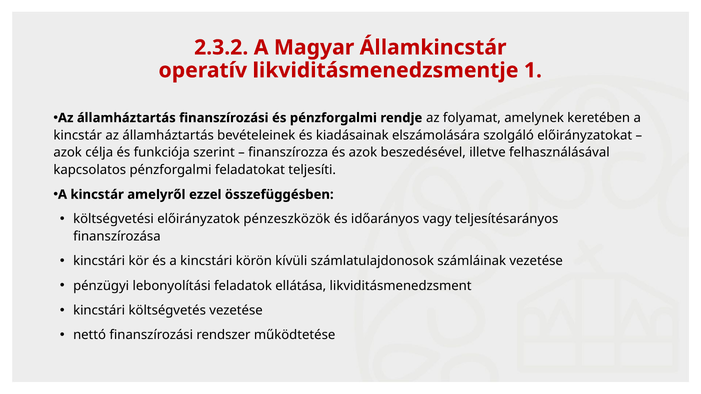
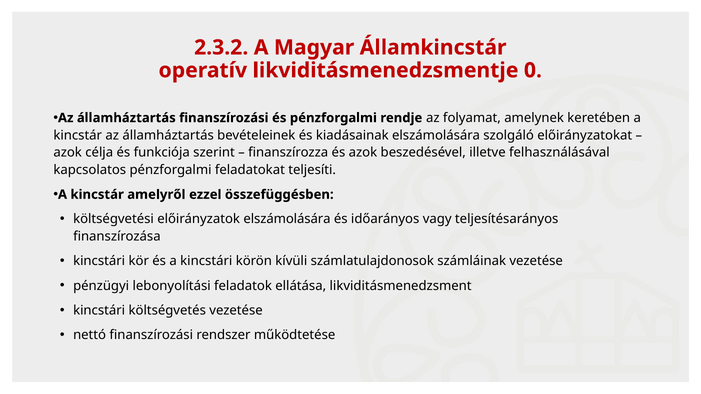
1: 1 -> 0 (533, 70)
előirányzatok pénzeszközök: pénzeszközök -> elszámolására (287, 219)
